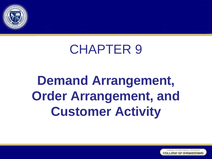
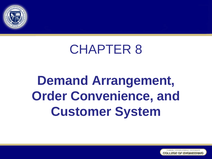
9: 9 -> 8 (139, 50)
Order Arrangement: Arrangement -> Convenience (112, 96)
Activity: Activity -> System (138, 112)
